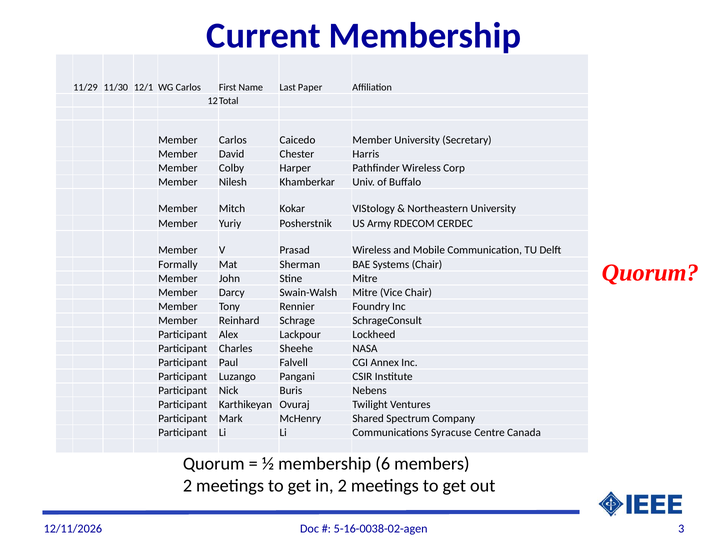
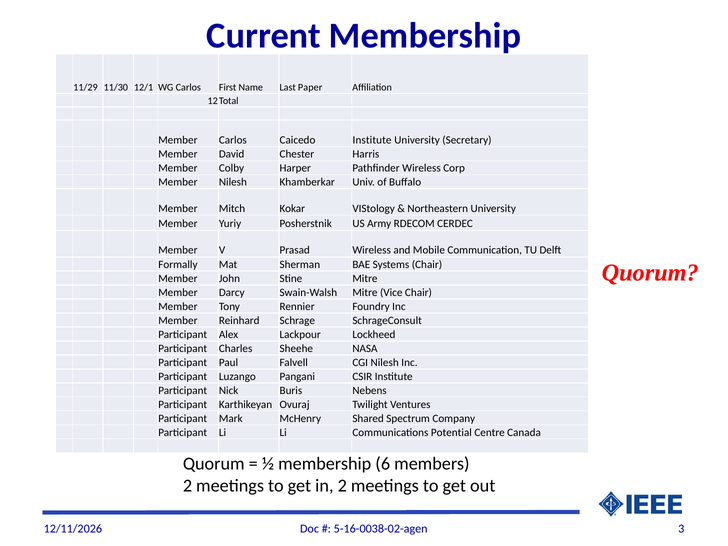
Caicedo Member: Member -> Institute (372, 140)
CGI Annex: Annex -> Nilesh (385, 362)
Syracuse: Syracuse -> Potential (451, 432)
